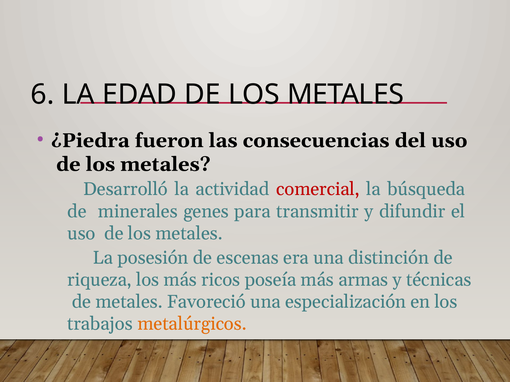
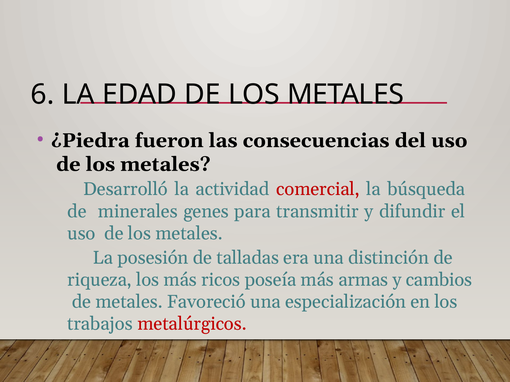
escenas: escenas -> talladas (248, 258)
técnicas: técnicas -> cambios (439, 280)
metalúrgicos colour: orange -> red (192, 324)
